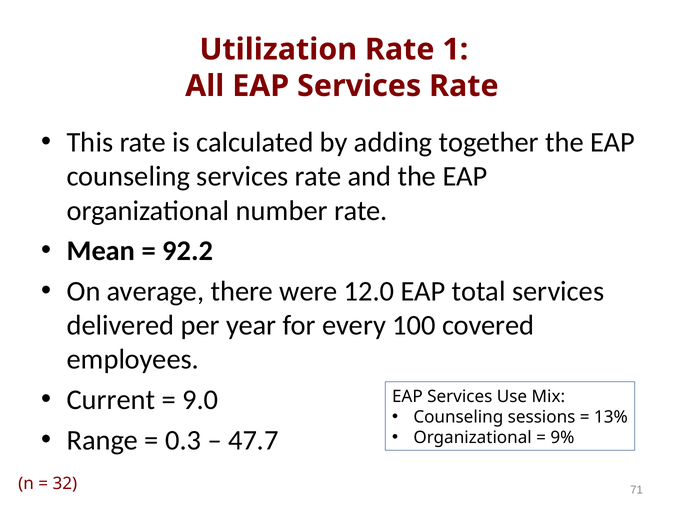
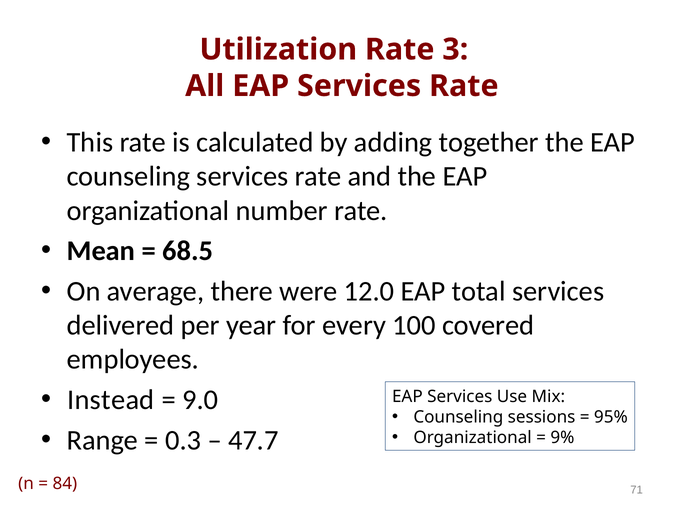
1: 1 -> 3 (455, 49)
92.2: 92.2 -> 68.5 (188, 251)
Current: Current -> Instead (111, 400)
13%: 13% -> 95% (611, 417)
32: 32 -> 84 (65, 483)
